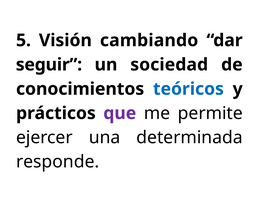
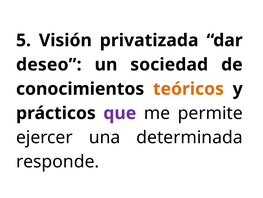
cambiando: cambiando -> privatizada (149, 40)
seguir: seguir -> deseo (49, 64)
teóricos colour: blue -> orange (188, 89)
